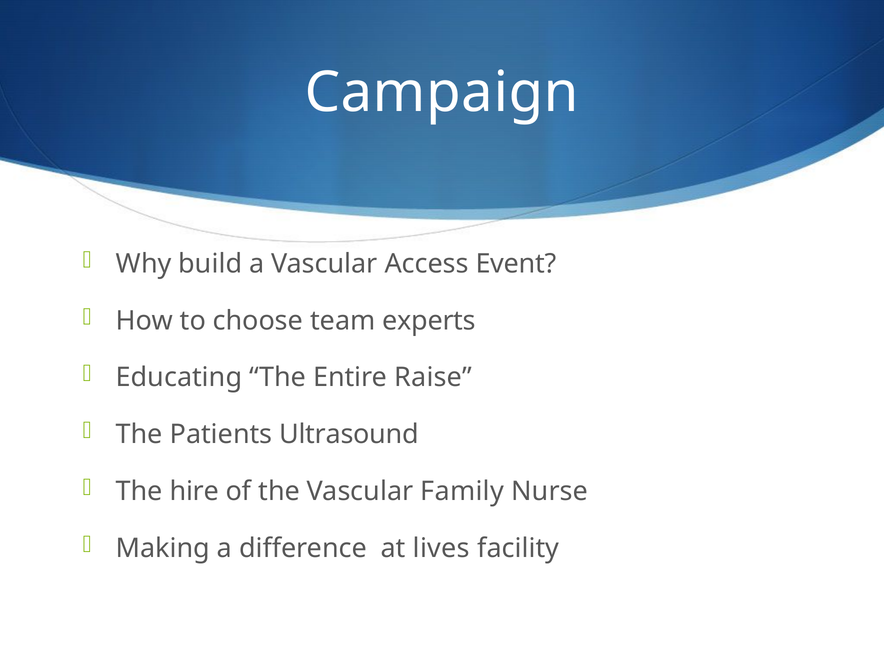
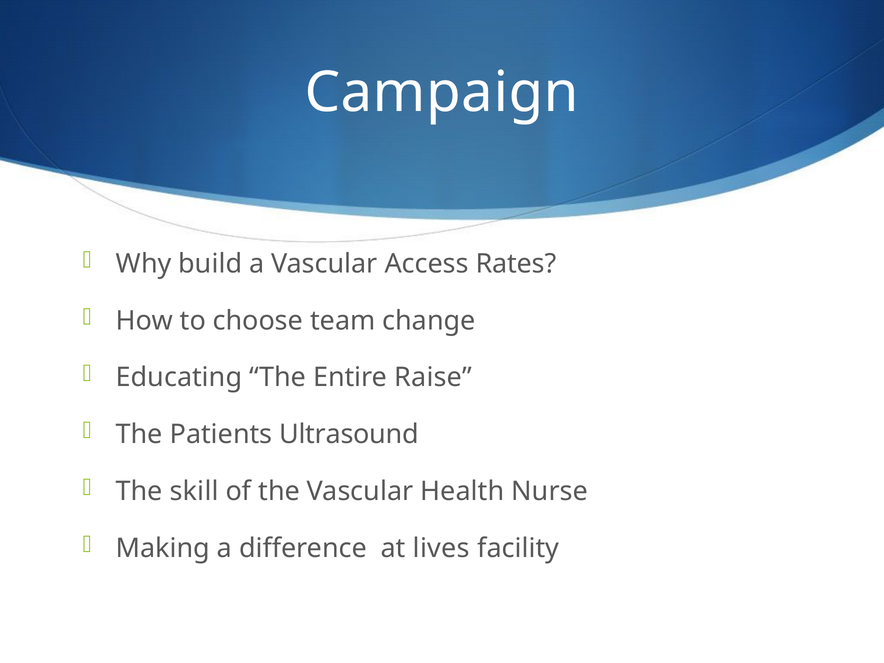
Event: Event -> Rates (516, 264)
experts: experts -> change (429, 321)
hire: hire -> skill (194, 491)
Family: Family -> Health (462, 491)
